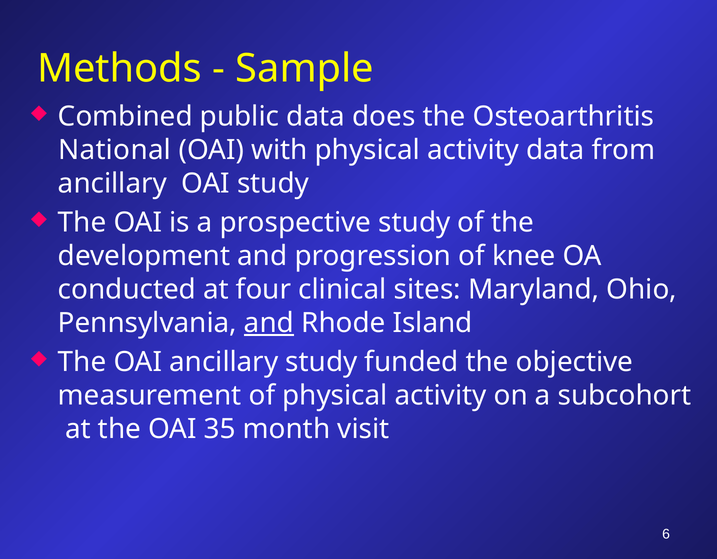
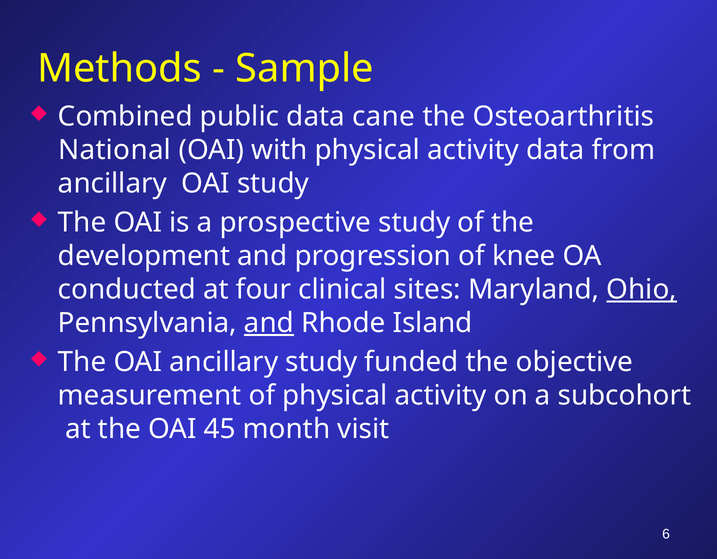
does: does -> cane (384, 117)
Ohio underline: none -> present (642, 290)
35: 35 -> 45 (220, 429)
